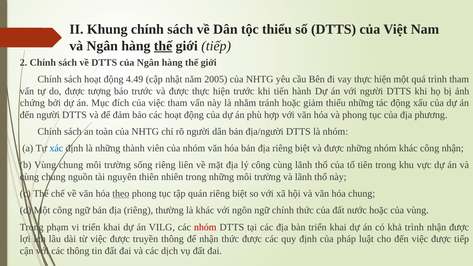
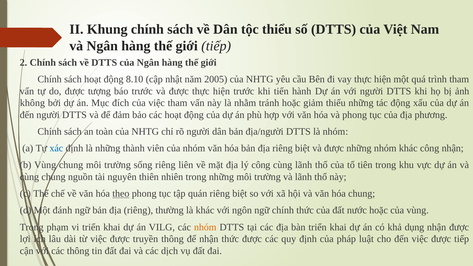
thế underline: present -> none (163, 46)
4.49: 4.49 -> 8.10 (135, 79)
chứng: chứng -> không (32, 103)
Một công: công -> đánh (62, 210)
nhóm colour: red -> orange (205, 227)
khả trình: trình -> dụng (414, 227)
